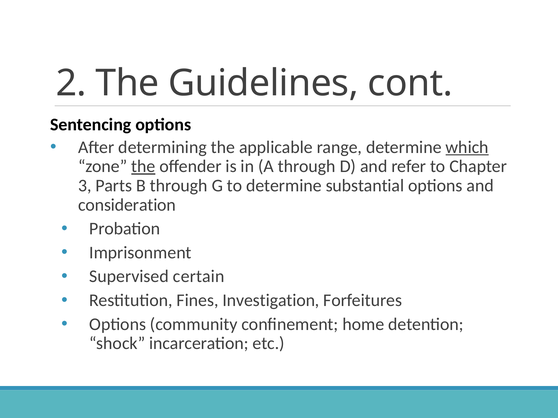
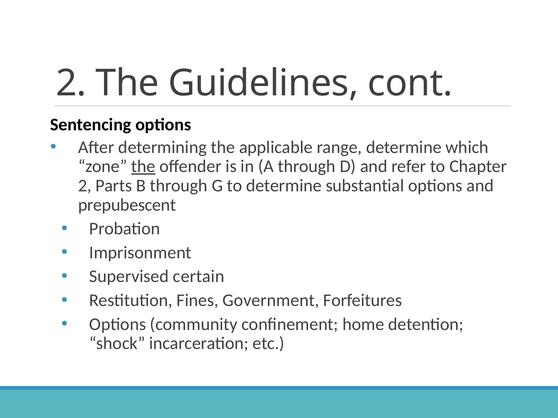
which underline: present -> none (467, 147)
3: 3 -> 2 (85, 186)
consideration: consideration -> prepubescent (127, 205)
Investigation: Investigation -> Government (271, 301)
